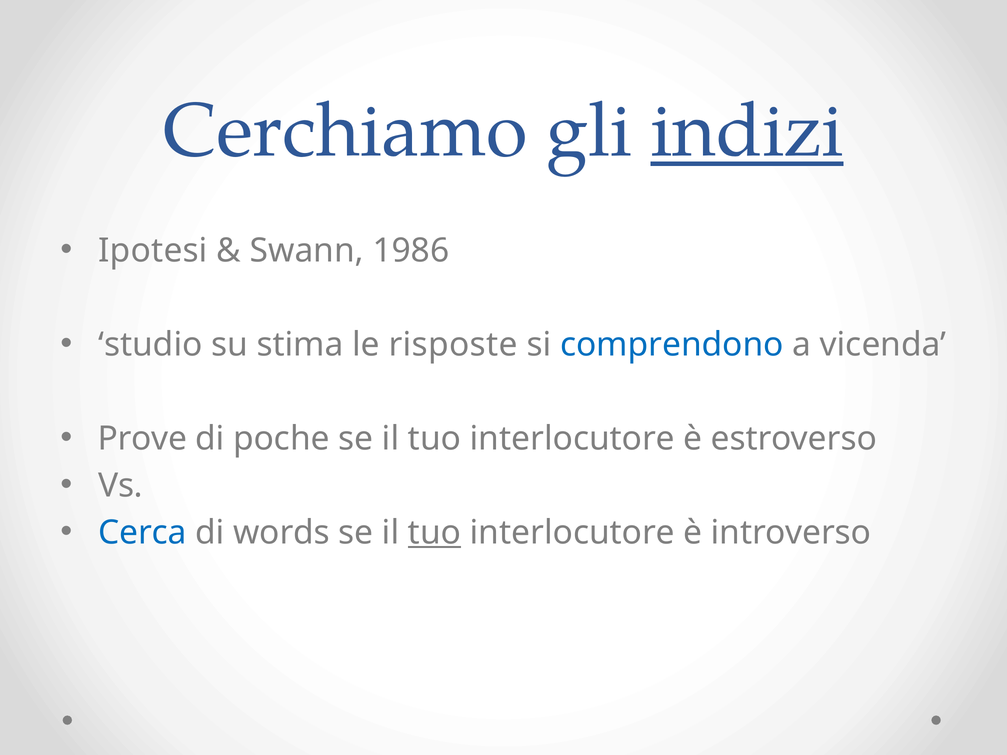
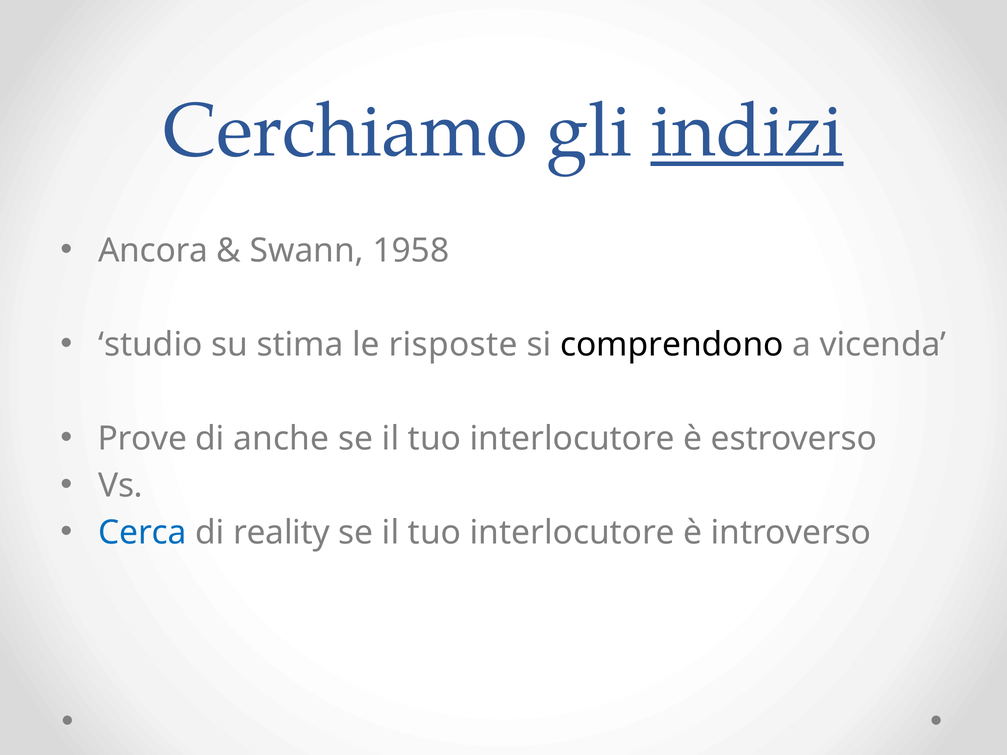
Ipotesi: Ipotesi -> Ancora (153, 251)
1986: 1986 -> 1958 (411, 251)
comprendono colour: blue -> black (672, 345)
poche: poche -> anche (281, 439)
words: words -> reality (282, 533)
tuo underline: present -> none (435, 533)
